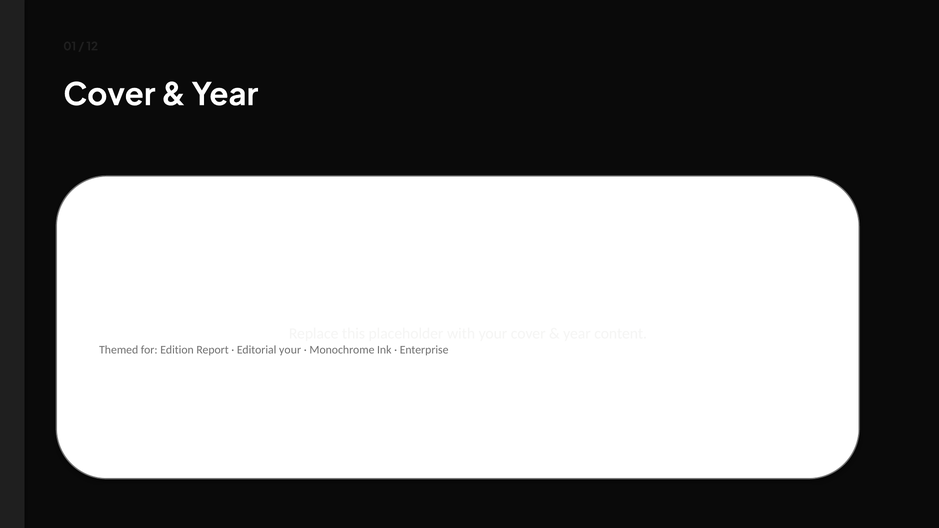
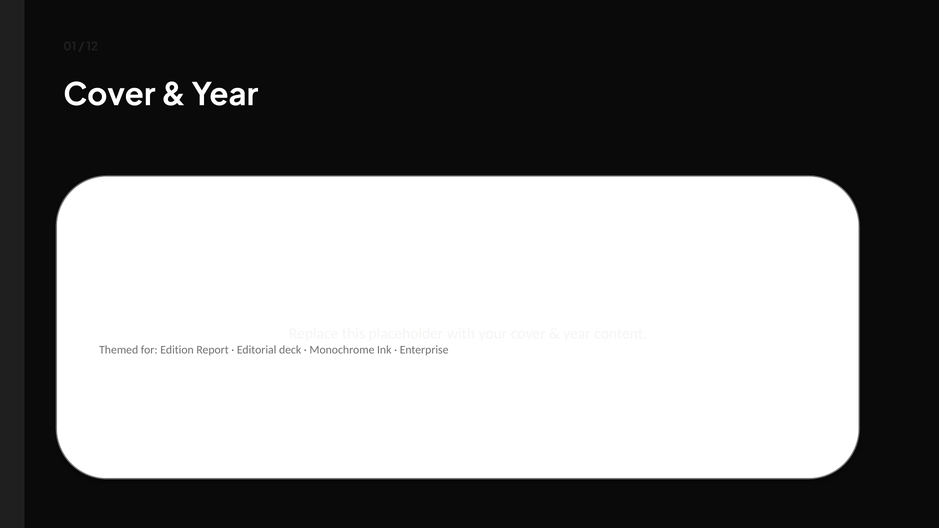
Editorial your: your -> deck (290, 350)
